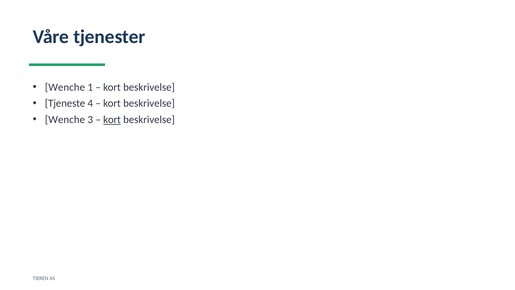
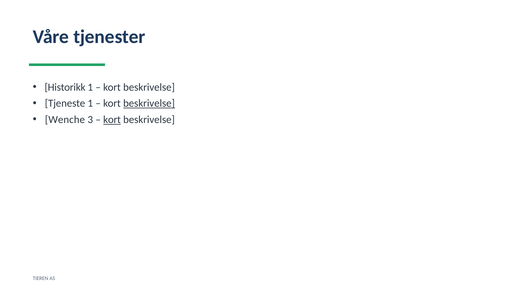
Wenche: Wenche -> Historikk (65, 87)
Tjeneste 4: 4 -> 1 (90, 103)
beskrivelse underline: none -> present (149, 103)
